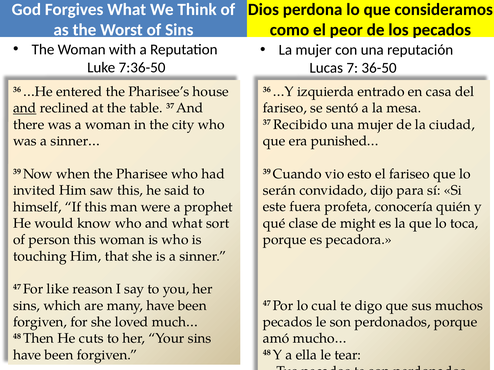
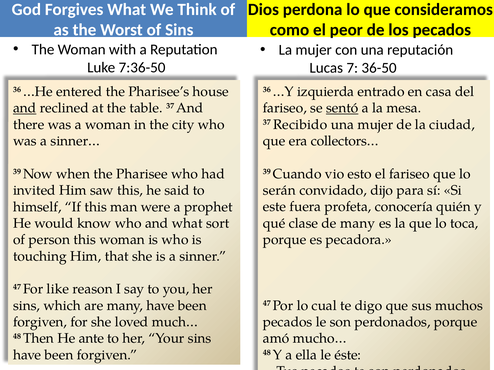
sentó underline: none -> present (342, 108)
punished…: punished… -> collectors… (345, 141)
de might: might -> many (358, 224)
cuts: cuts -> ante (91, 339)
tear: tear -> éste (348, 355)
